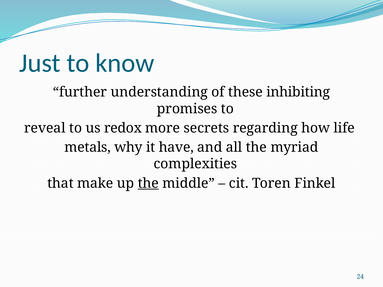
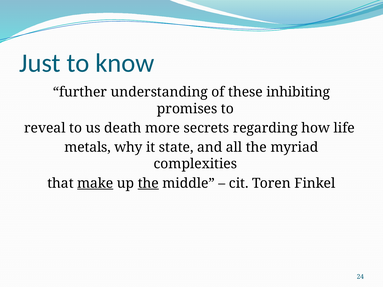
redox: redox -> death (123, 128)
have: have -> state (176, 147)
make underline: none -> present (95, 183)
